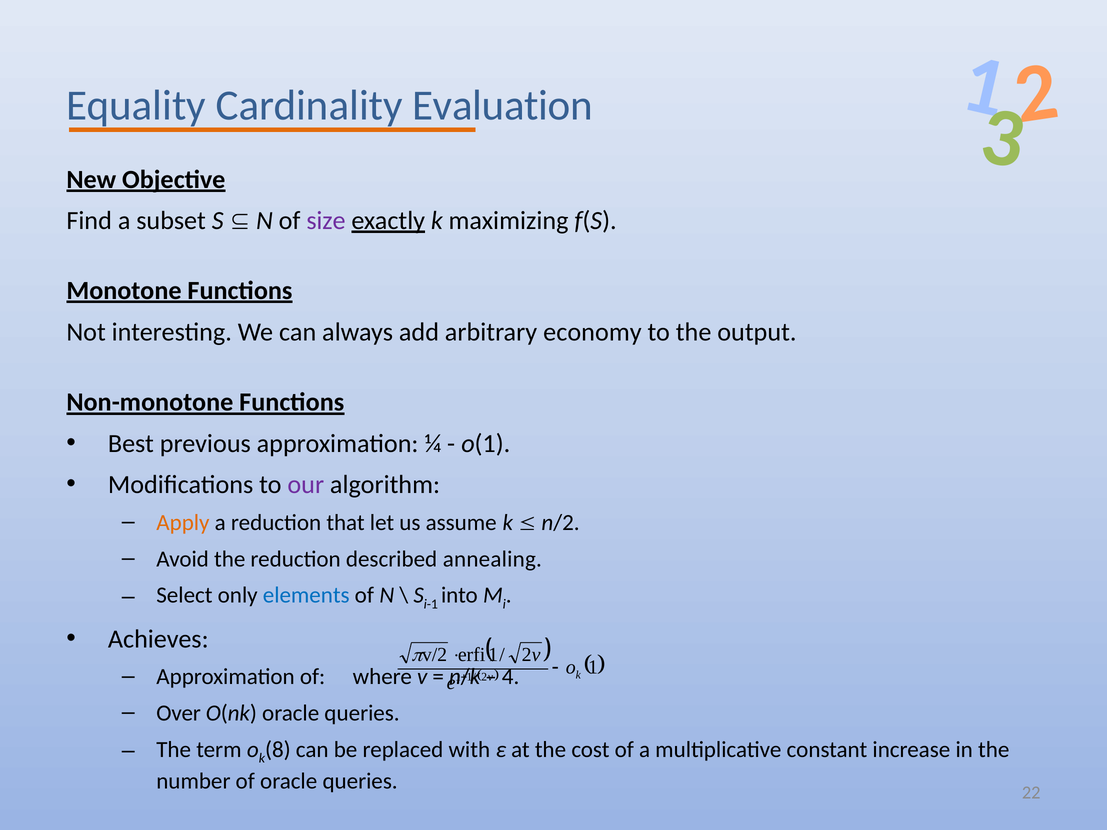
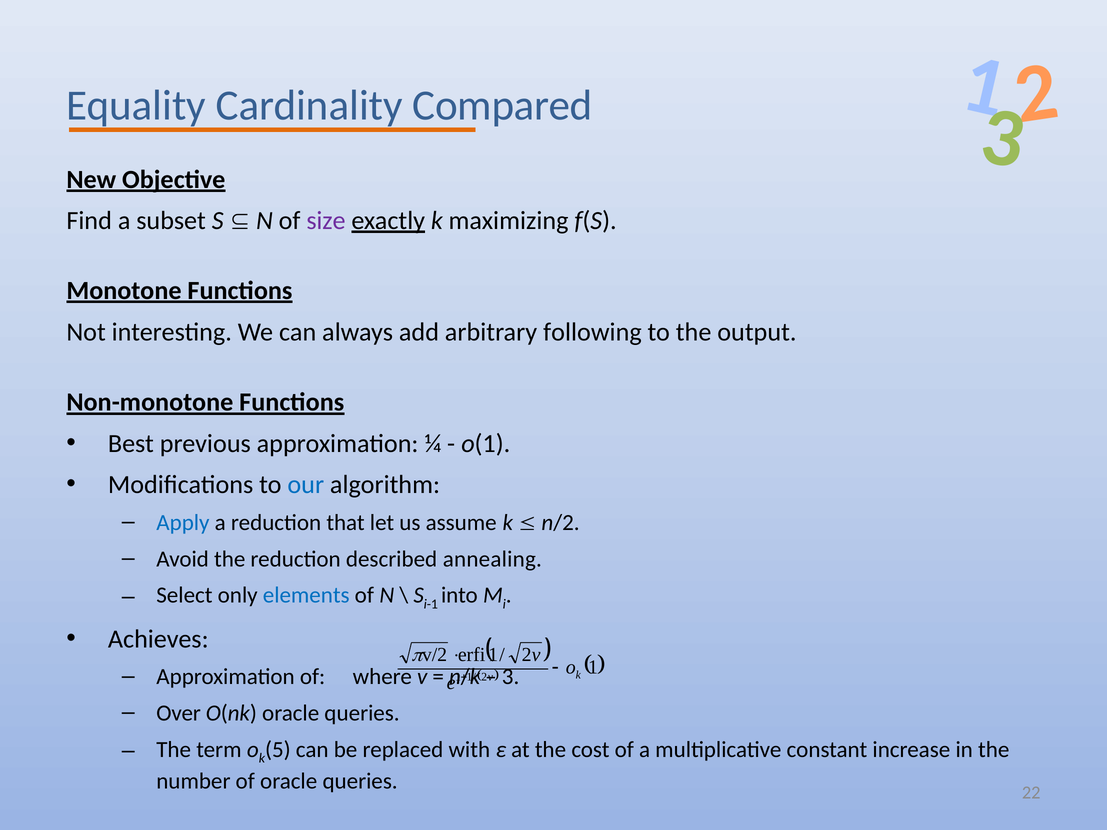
Evaluation: Evaluation -> Compared (502, 105)
economy: economy -> following (592, 332)
our colour: purple -> blue (306, 485)
Apply colour: orange -> blue (183, 523)
4: 4 -> 3 (511, 677)
8: 8 -> 5 (278, 750)
